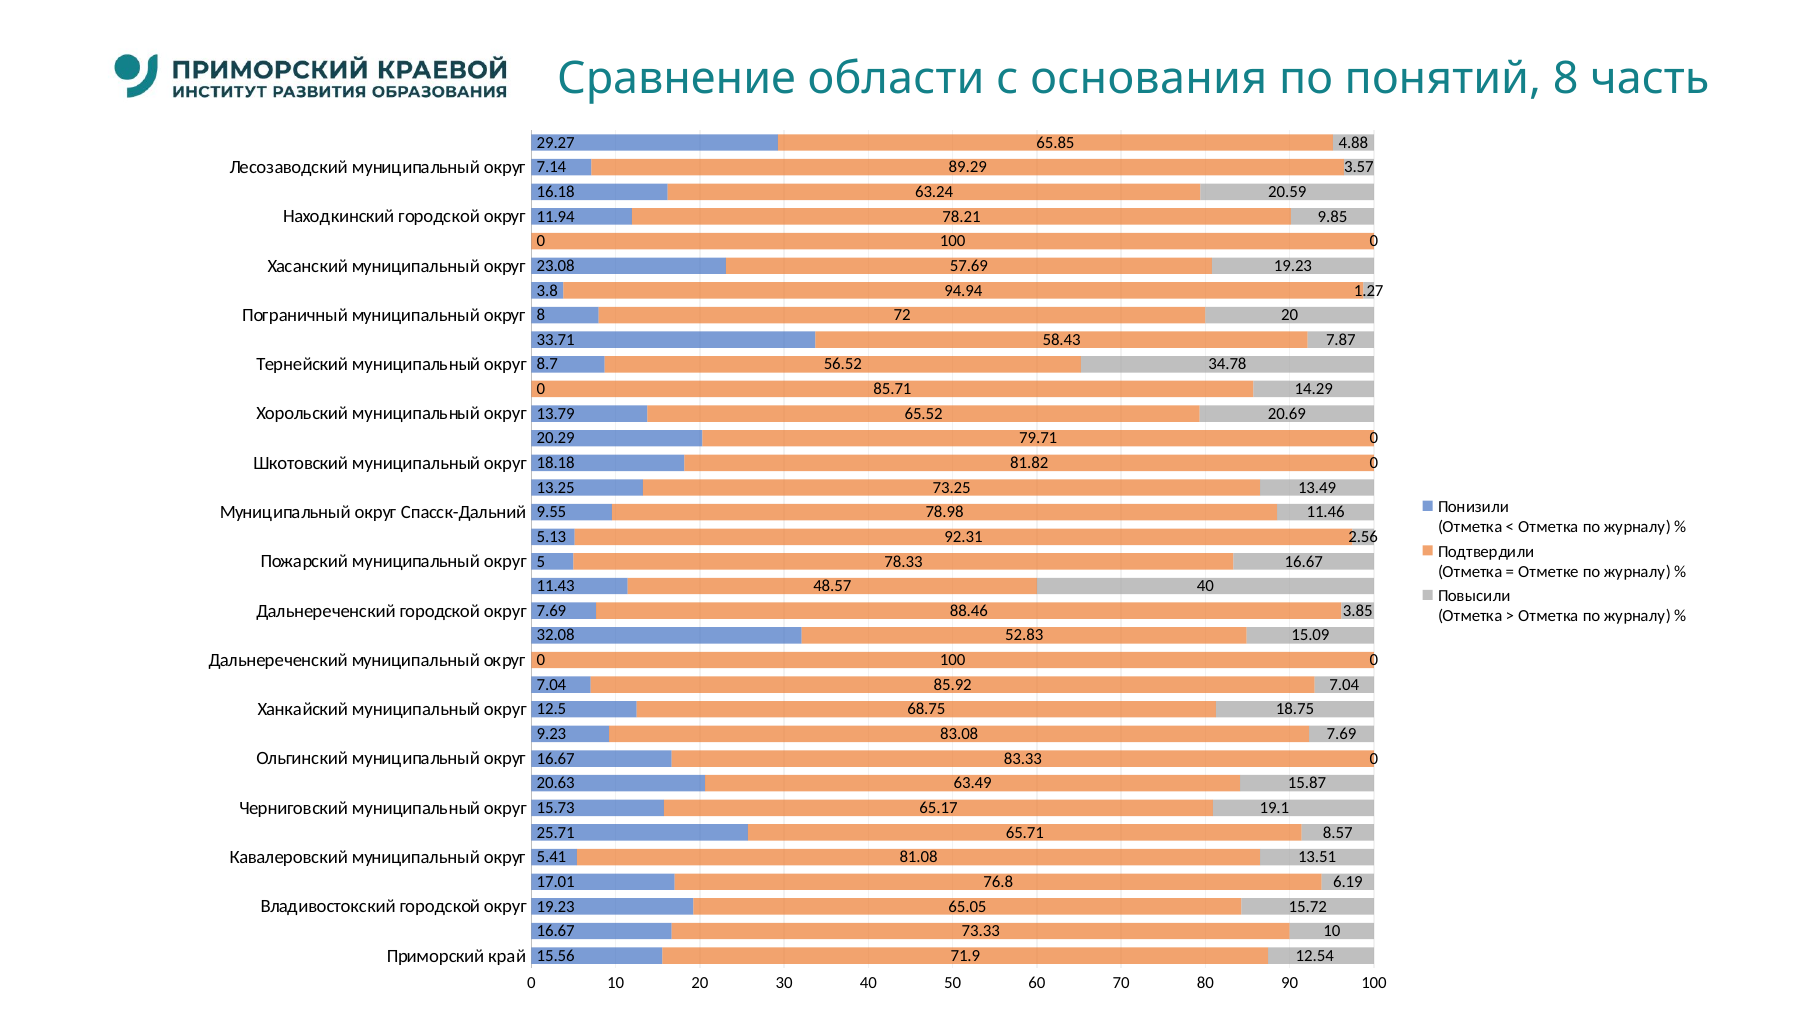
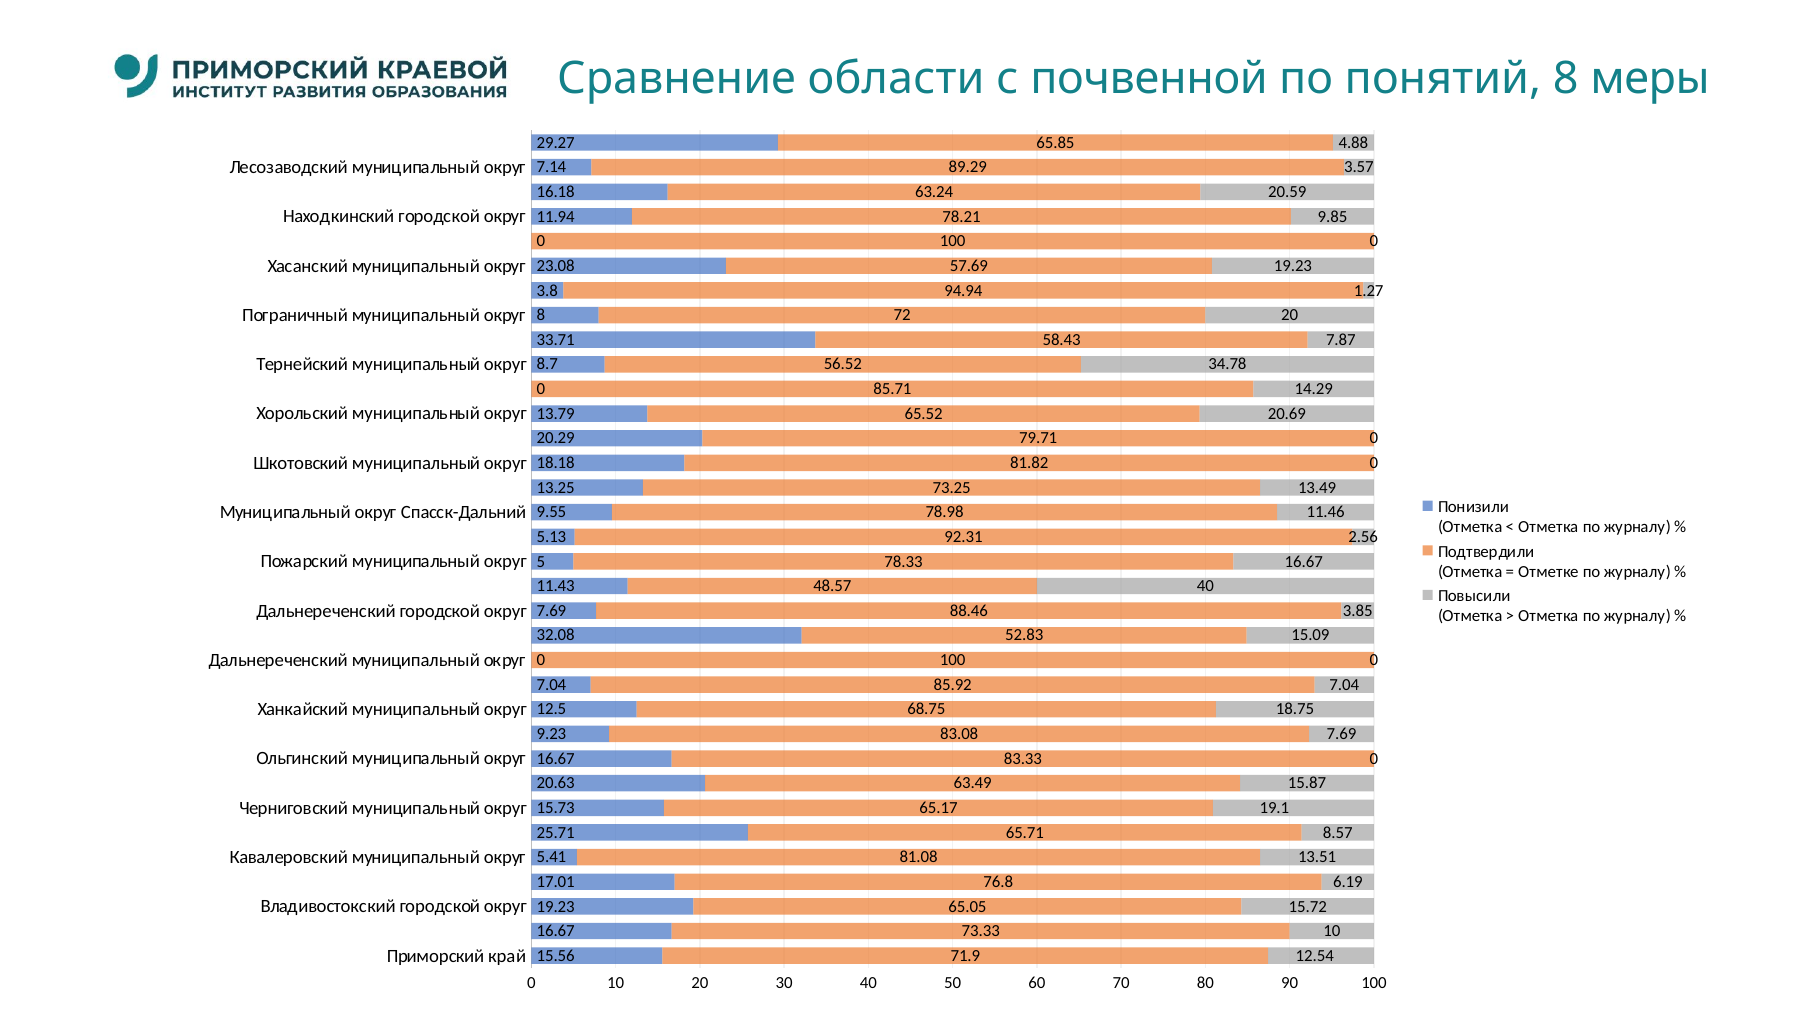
основания: основания -> почвенной (1149, 78)
часть: часть -> меры (1650, 78)
